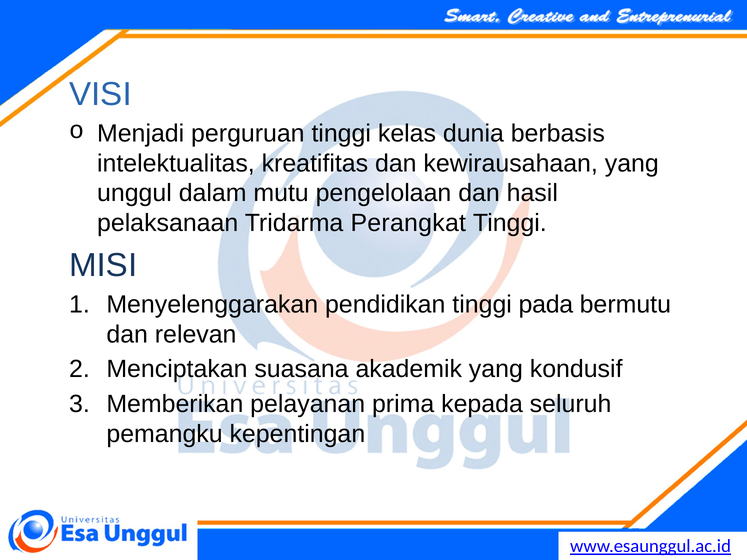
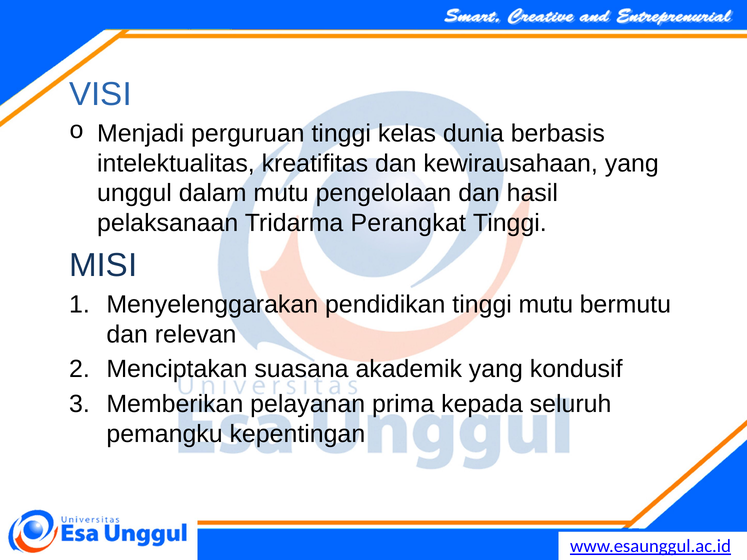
tinggi pada: pada -> mutu (546, 305)
